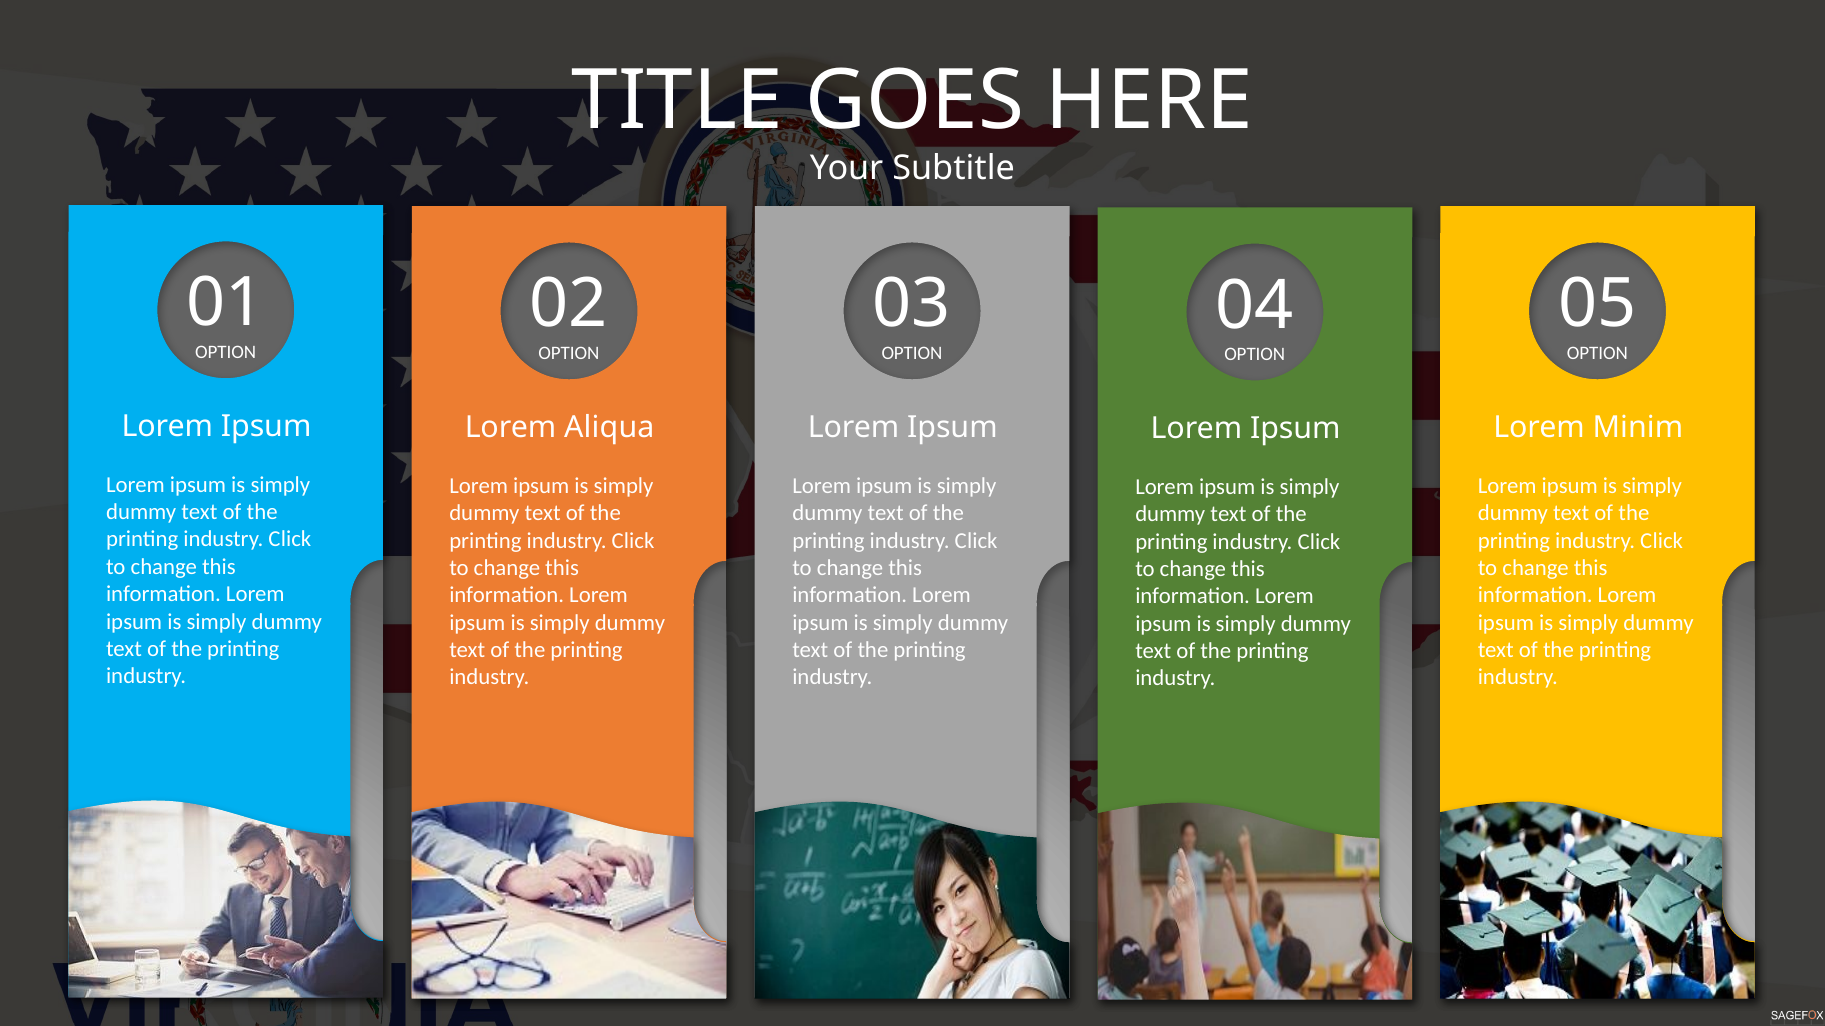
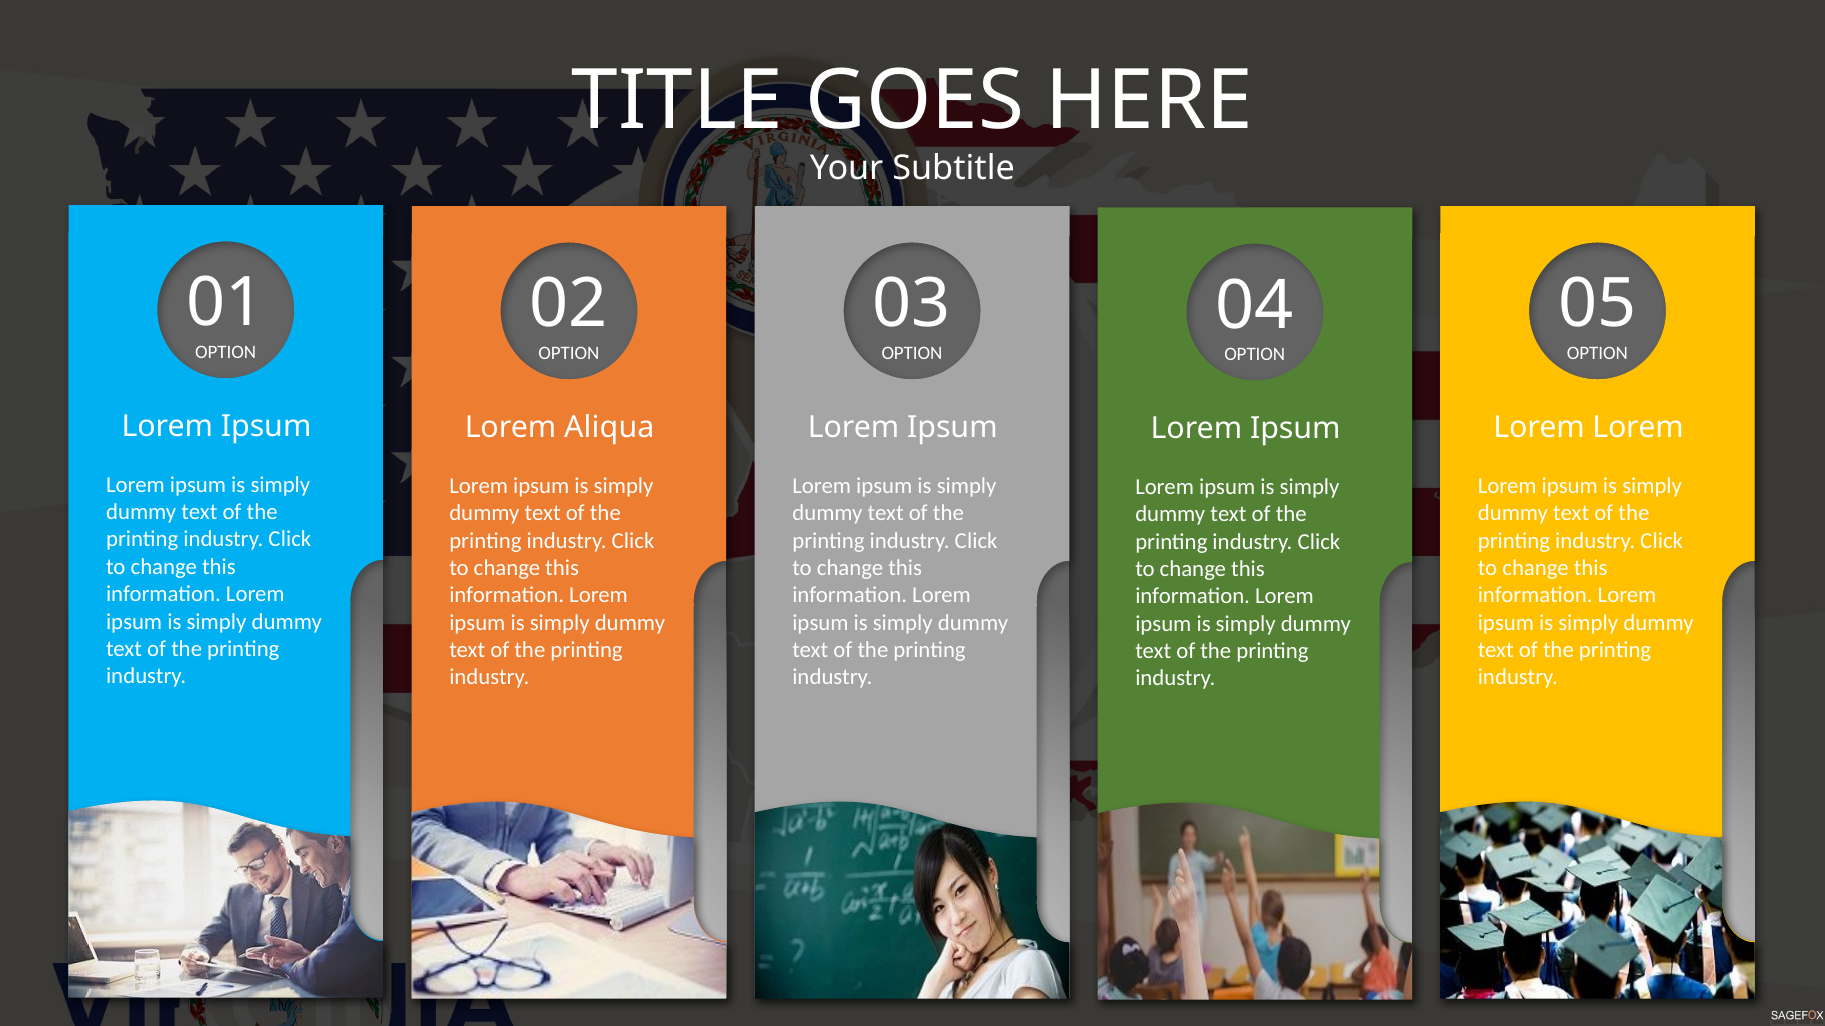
Minim: Minim -> Lorem (1638, 427)
